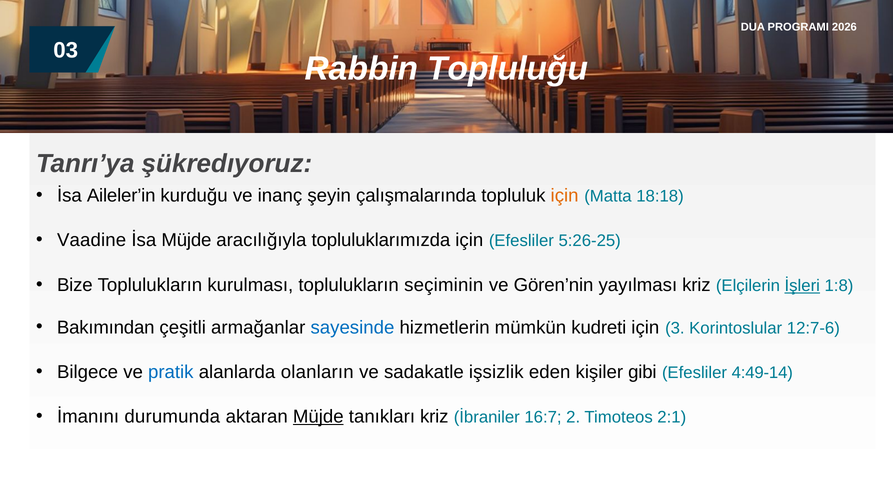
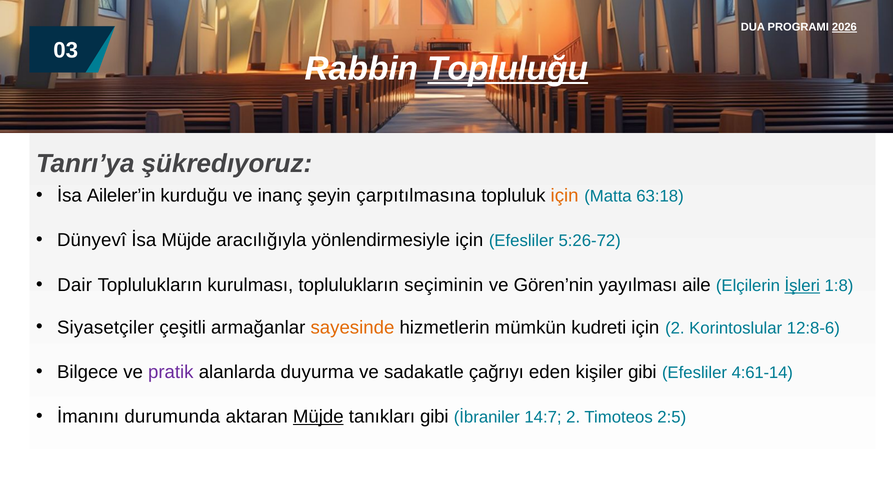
2026 underline: none -> present (844, 27)
Topluluğu underline: none -> present (508, 69)
çalışmalarında: çalışmalarında -> çarpıtılmasına (416, 196)
18:18: 18:18 -> 63:18 (660, 196)
Vaadine: Vaadine -> Dünyevî (92, 241)
topluluklarımızda: topluluklarımızda -> yönlendirmesiyle (381, 241)
5:26-25: 5:26-25 -> 5:26-72 (590, 241)
Bize: Bize -> Dair (75, 285)
yayılması kriz: kriz -> aile (696, 285)
Bakımından: Bakımından -> Siyasetçiler (106, 328)
sayesinde colour: blue -> orange (352, 328)
için 3: 3 -> 2 (675, 328)
12:7-6: 12:7-6 -> 12:8-6 (813, 328)
pratik colour: blue -> purple (171, 372)
olanların: olanların -> duyurma (317, 372)
işsizlik: işsizlik -> çağrıyı (496, 372)
4:49-14: 4:49-14 -> 4:61-14 (762, 373)
tanıkları kriz: kriz -> gibi (434, 417)
16:7: 16:7 -> 14:7 (543, 418)
2:1: 2:1 -> 2:5 (672, 418)
